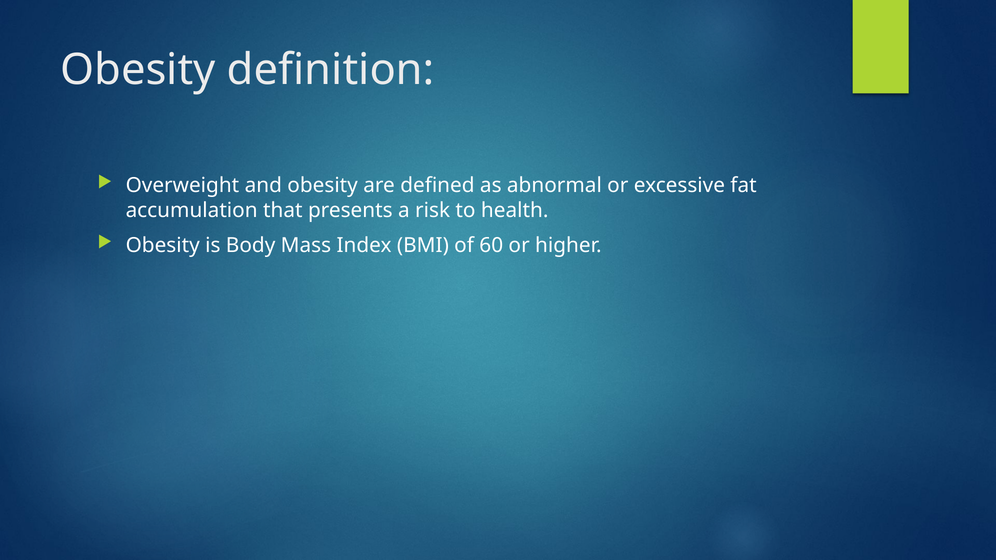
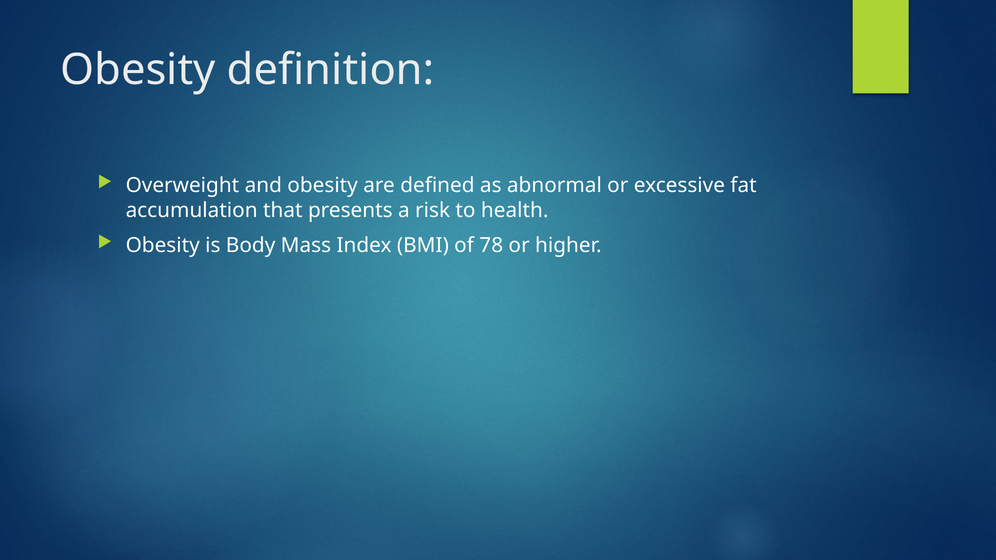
60: 60 -> 78 (491, 246)
